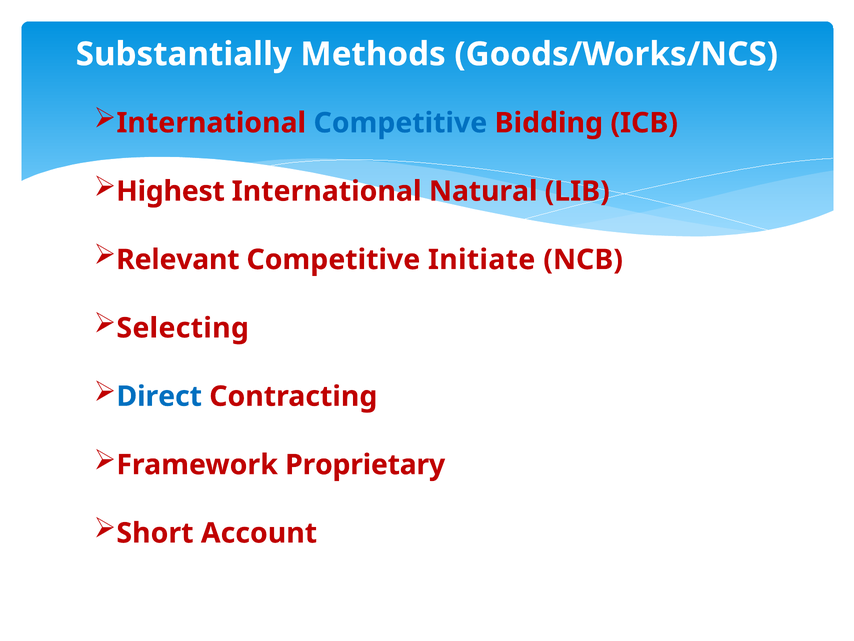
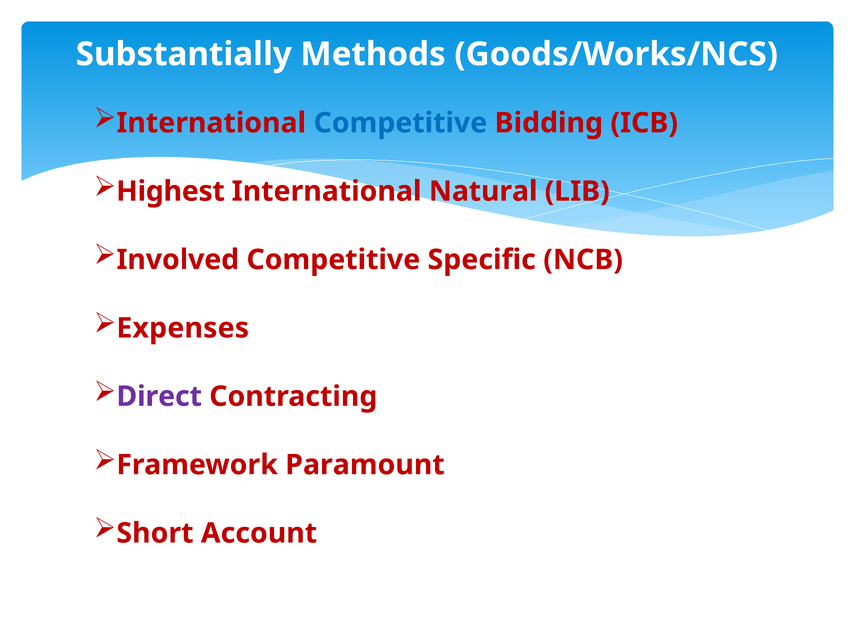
Relevant: Relevant -> Involved (178, 260)
Initiate: Initiate -> Specific (482, 260)
Selecting: Selecting -> Expenses (183, 328)
Direct colour: blue -> purple (159, 396)
Proprietary: Proprietary -> Paramount (365, 464)
